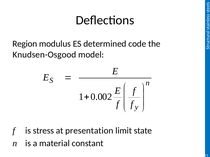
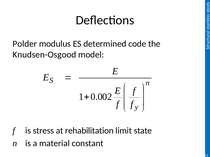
Region: Region -> Polder (25, 44)
presentation: presentation -> rehabilitation (89, 131)
